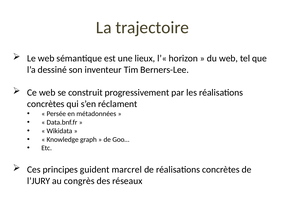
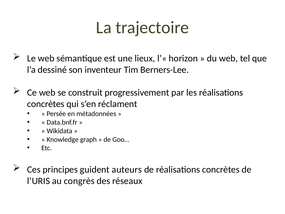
marcrel: marcrel -> auteurs (127, 169)
l’JURY: l’JURY -> l’URIS (39, 181)
